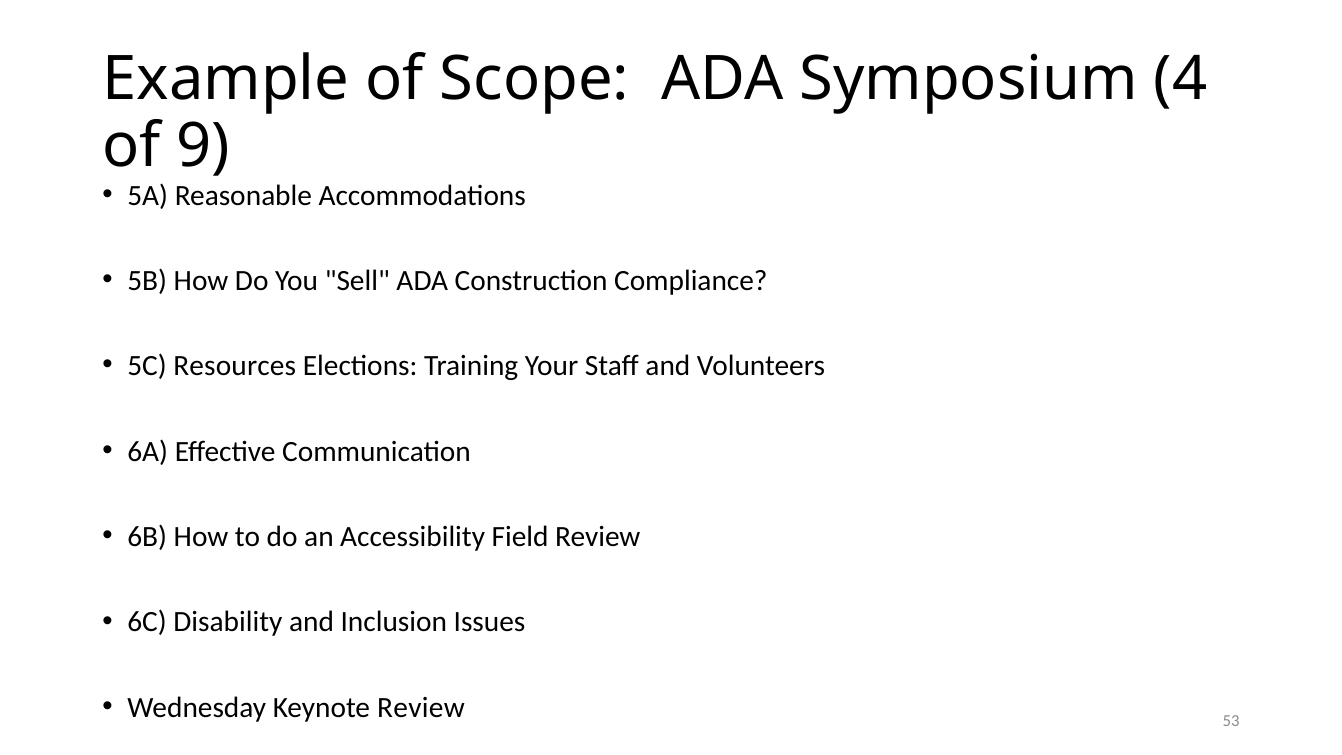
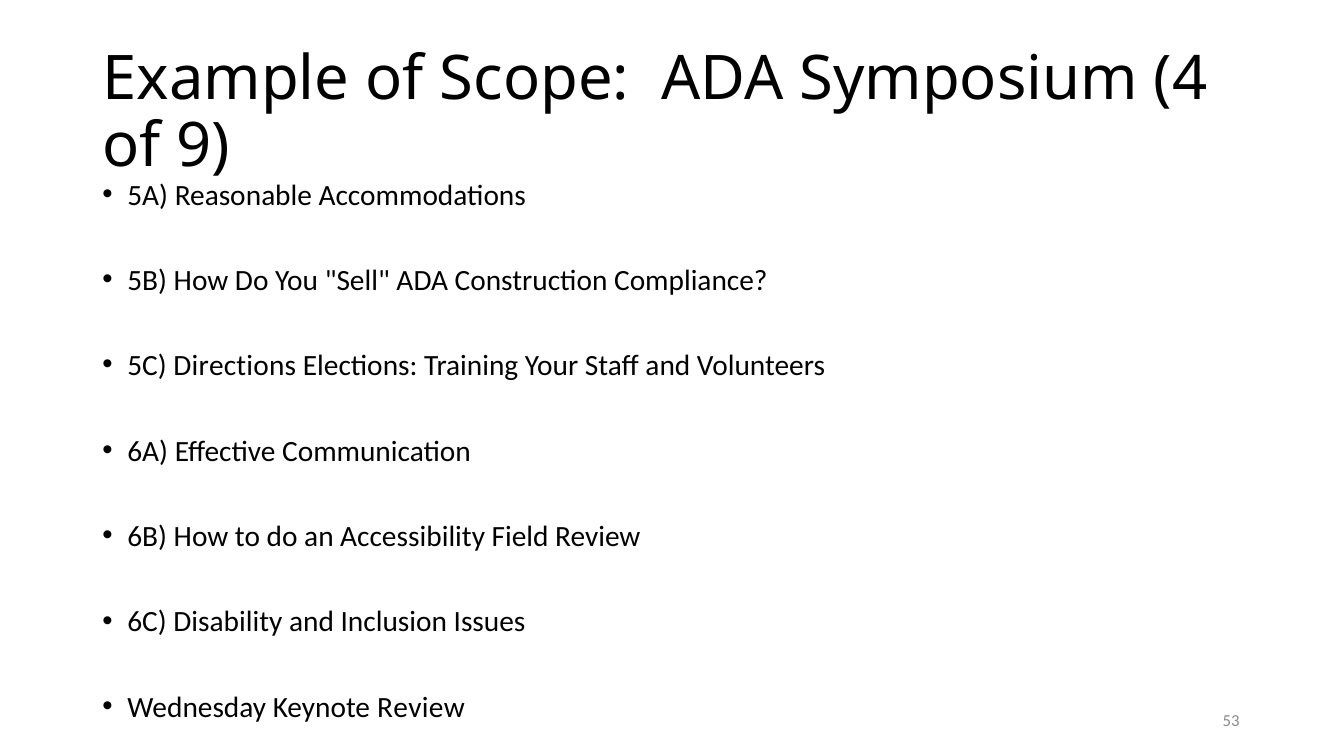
Resources: Resources -> Directions (235, 366)
